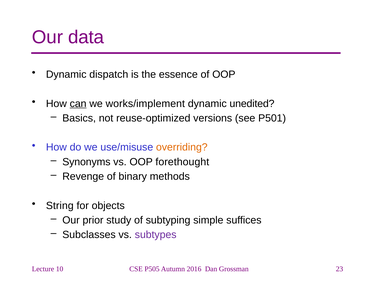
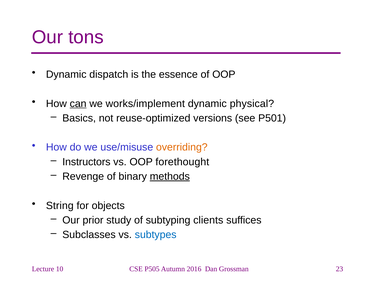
data: data -> tons (86, 37)
unedited: unedited -> physical (252, 104)
Synonyms: Synonyms -> Instructors (86, 162)
methods underline: none -> present (170, 177)
simple: simple -> clients (208, 220)
subtypes colour: purple -> blue (156, 235)
